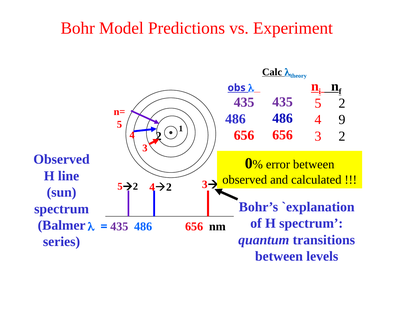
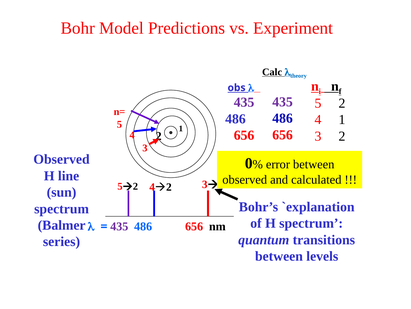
4 9: 9 -> 1 (342, 119)
